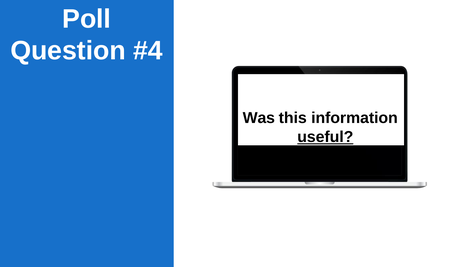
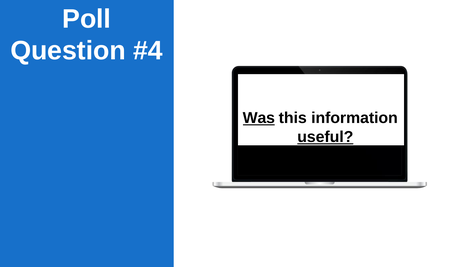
Was underline: none -> present (259, 118)
